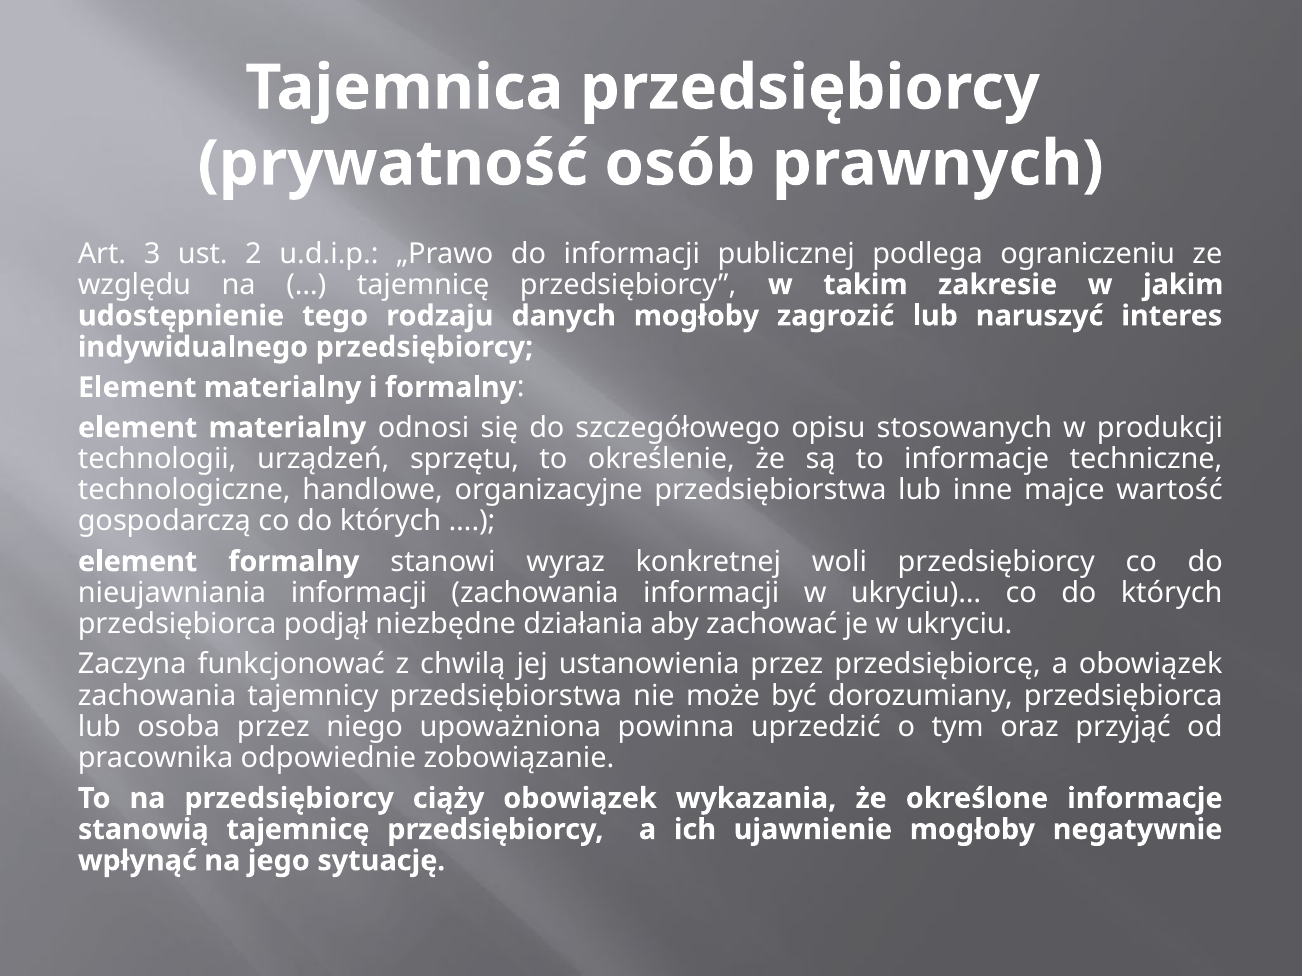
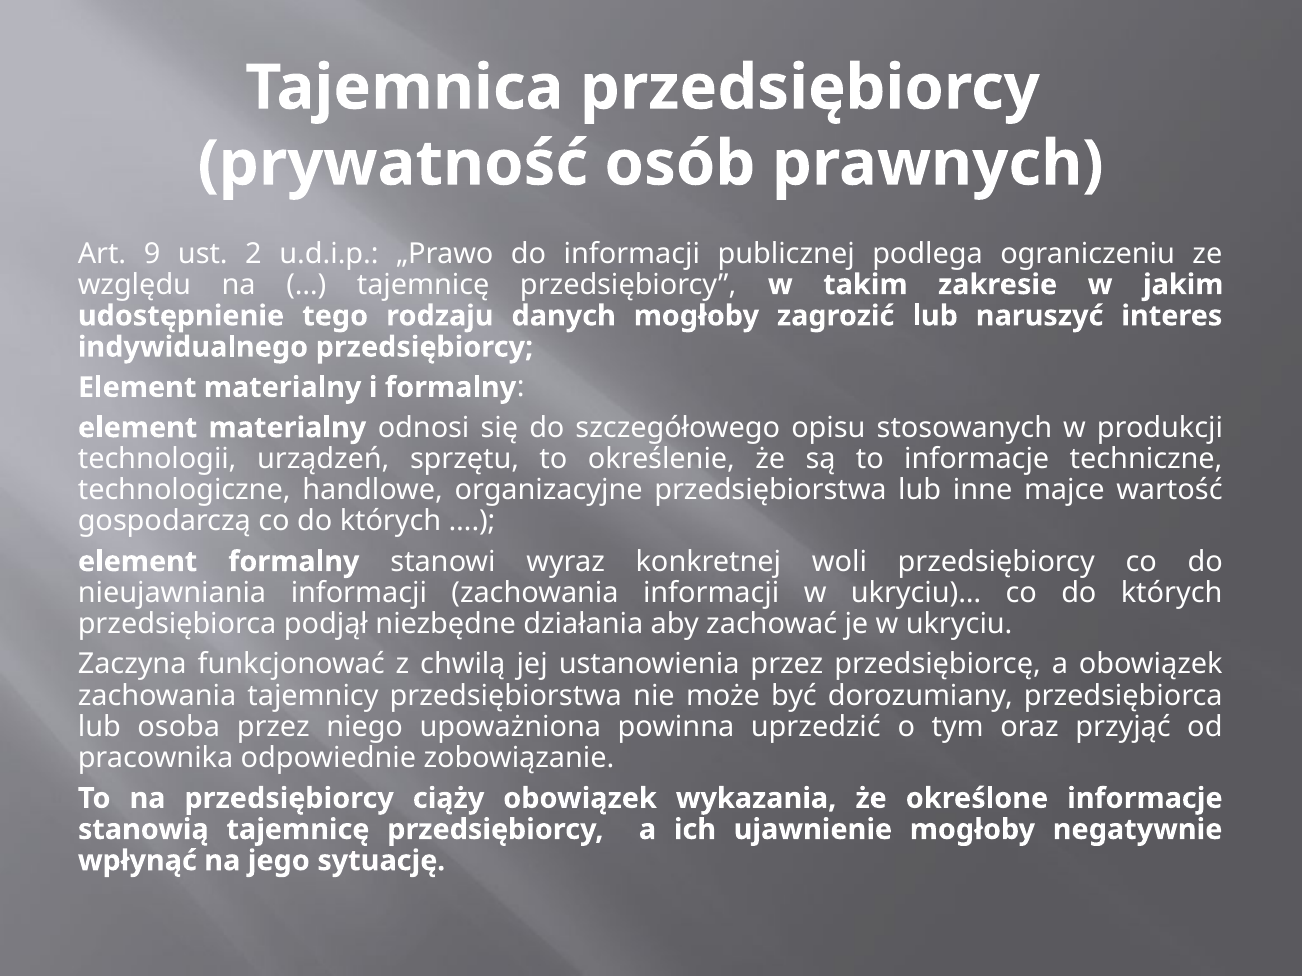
3: 3 -> 9 (152, 254)
